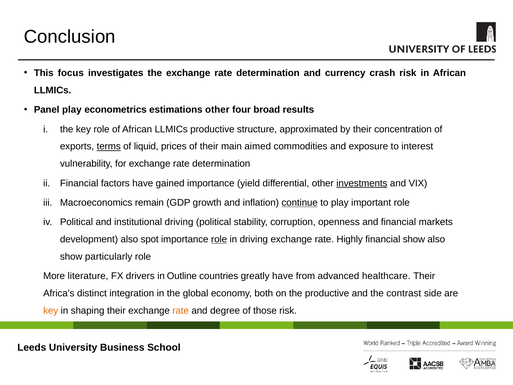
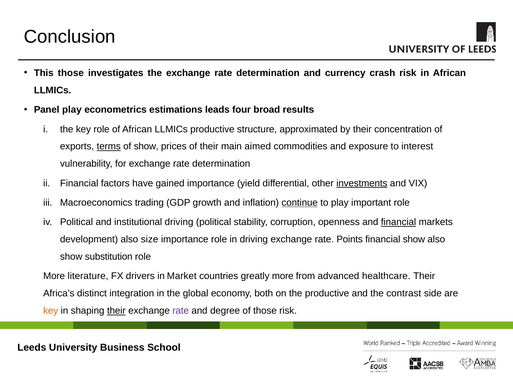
This focus: focus -> those (71, 73)
estimations other: other -> leads (217, 110)
of liquid: liquid -> show (146, 146)
remain: remain -> trading (149, 203)
financial underline: none -> present (399, 222)
spot: spot -> size (150, 239)
role underline: present -> none (219, 239)
Highly: Highly -> Points (350, 239)
particularly: particularly -> substitution (109, 257)
Outline: Outline -> Market (182, 276)
greatly have: have -> more (283, 276)
their underline: none -> present (116, 311)
rate colour: orange -> purple (181, 311)
